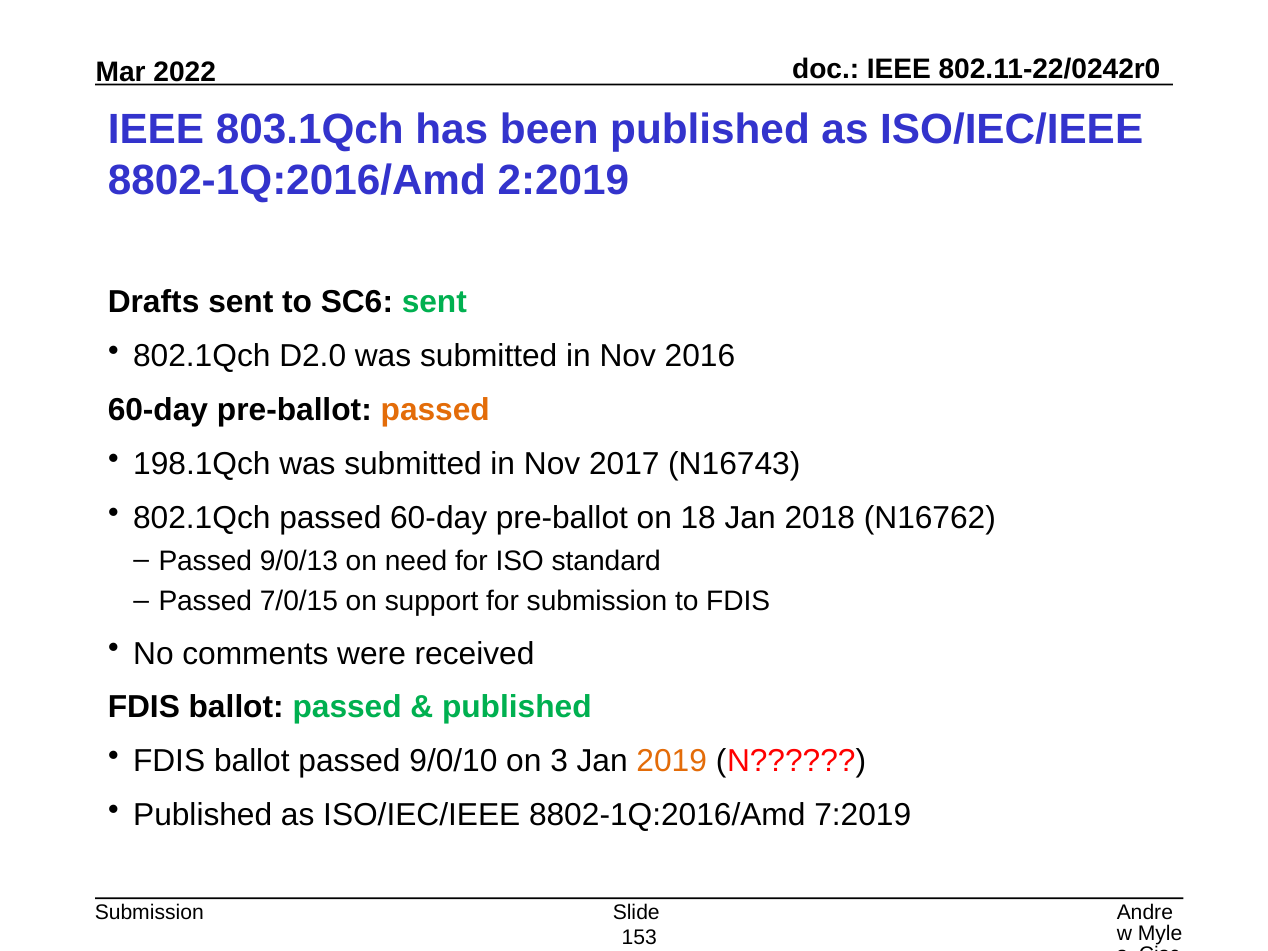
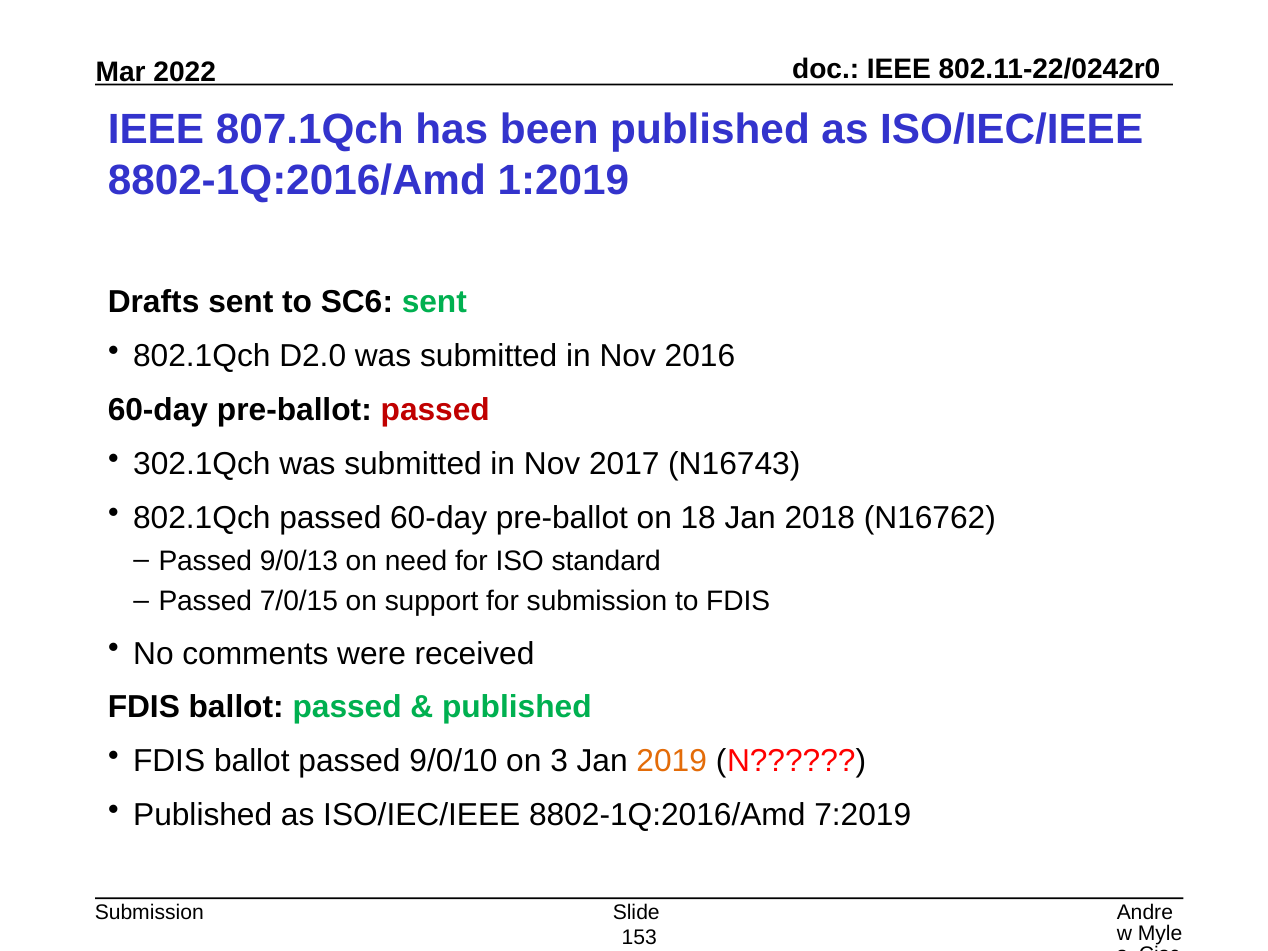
803.1Qch: 803.1Qch -> 807.1Qch (310, 130)
2:2019: 2:2019 -> 1:2019 (563, 181)
passed colour: orange -> red (435, 410)
198.1Qch: 198.1Qch -> 302.1Qch (202, 464)
